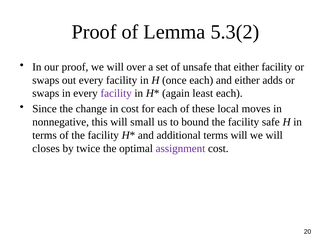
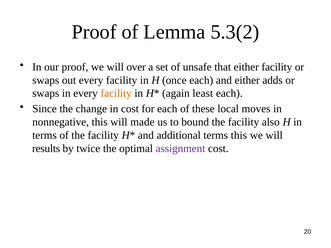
facility colour: purple -> orange (116, 93)
small: small -> made (142, 122)
safe: safe -> also (271, 122)
terms will: will -> this (239, 135)
closes: closes -> results (46, 149)
